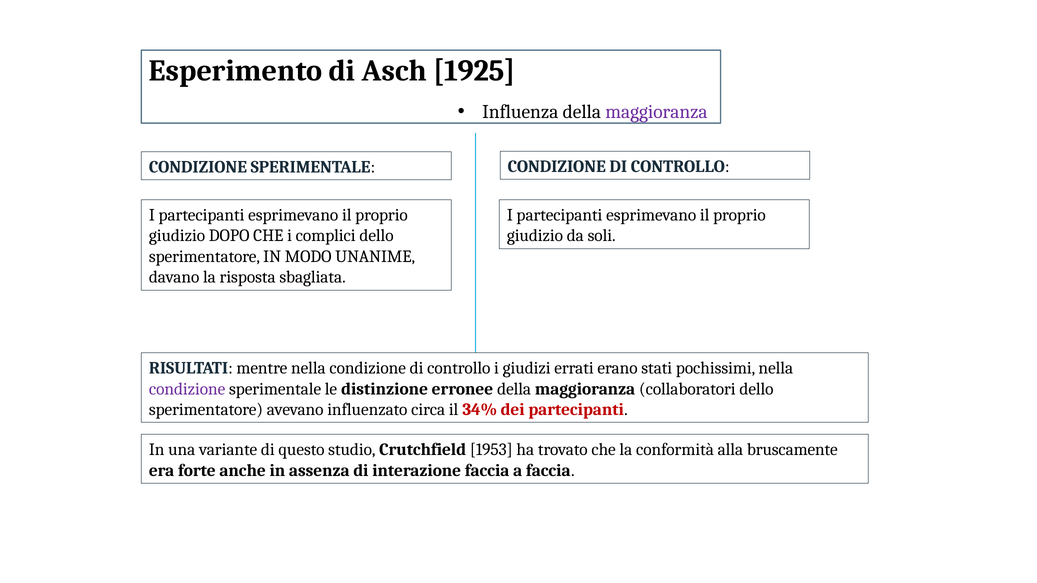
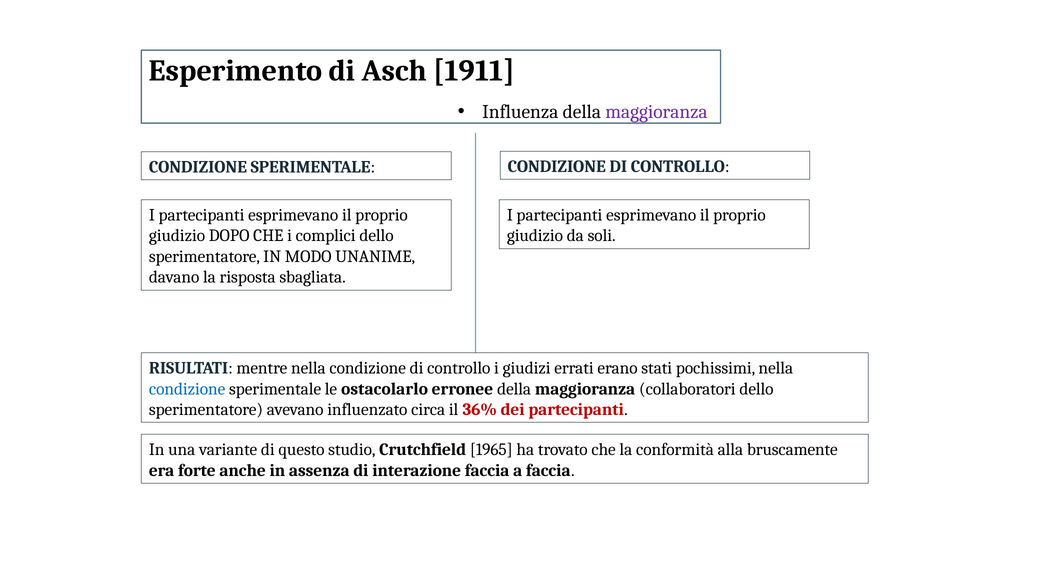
1925: 1925 -> 1911 (474, 71)
condizione colour: purple -> blue (187, 389)
distinzione: distinzione -> ostacolarlo (385, 389)
34%: 34% -> 36% (480, 410)
1953: 1953 -> 1965 (491, 450)
